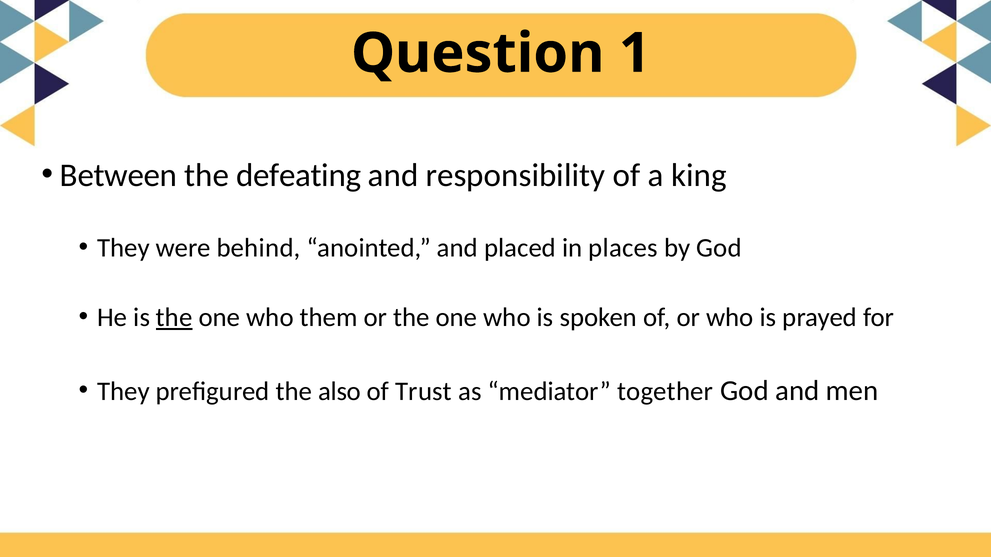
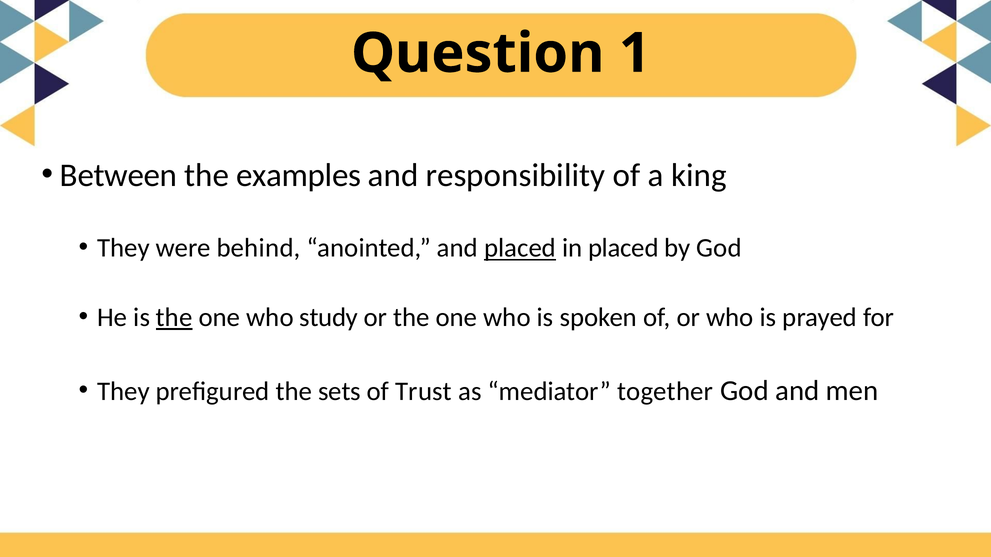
defeating: defeating -> examples (299, 175)
placed underline: none -> present (520, 248)
in places: places -> placed (623, 248)
them: them -> study (329, 318)
also: also -> sets (339, 392)
